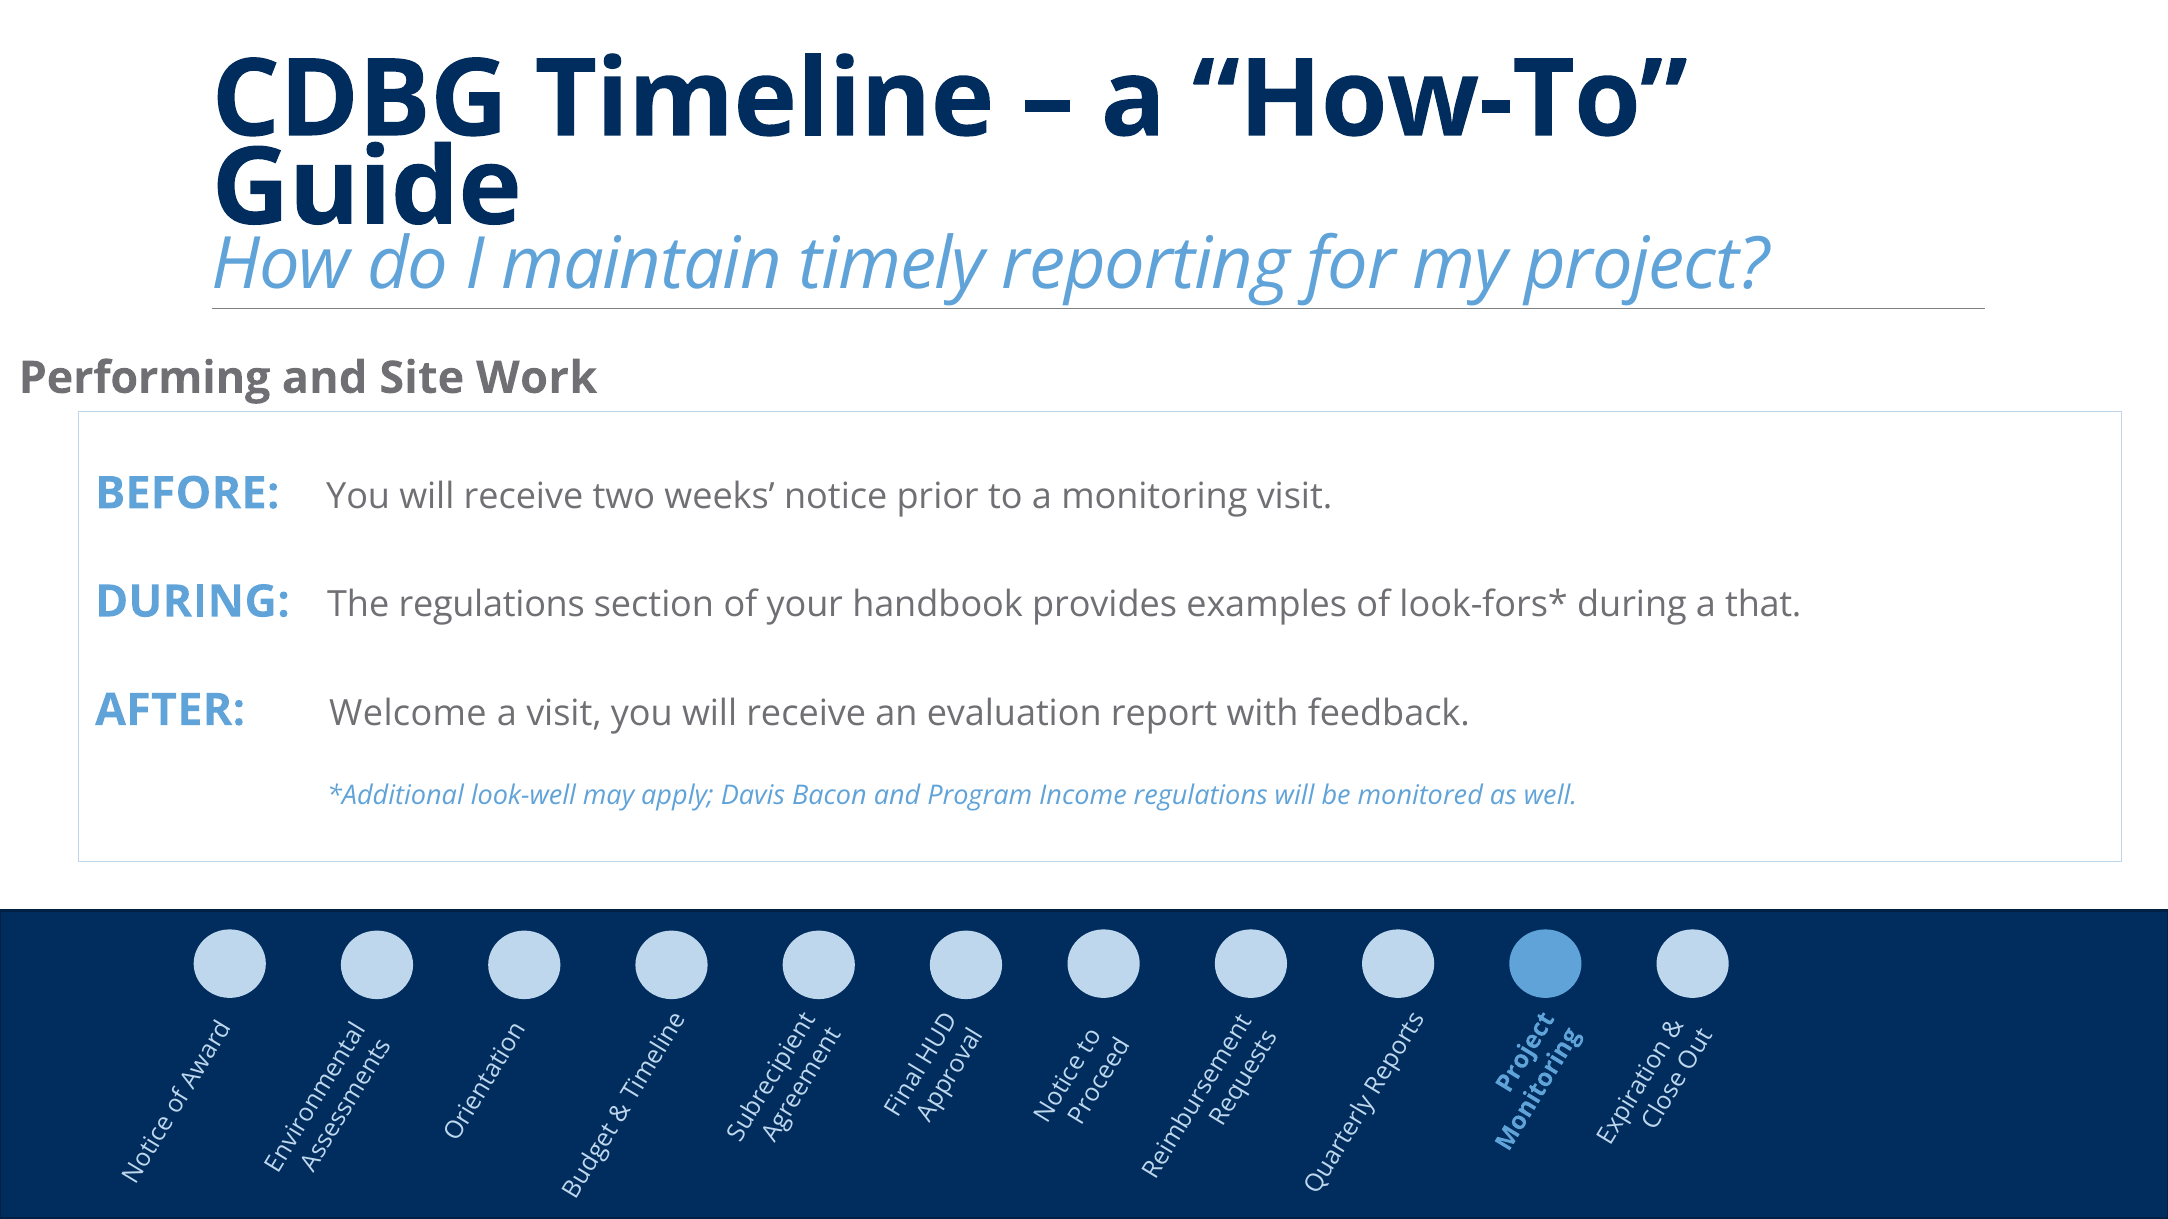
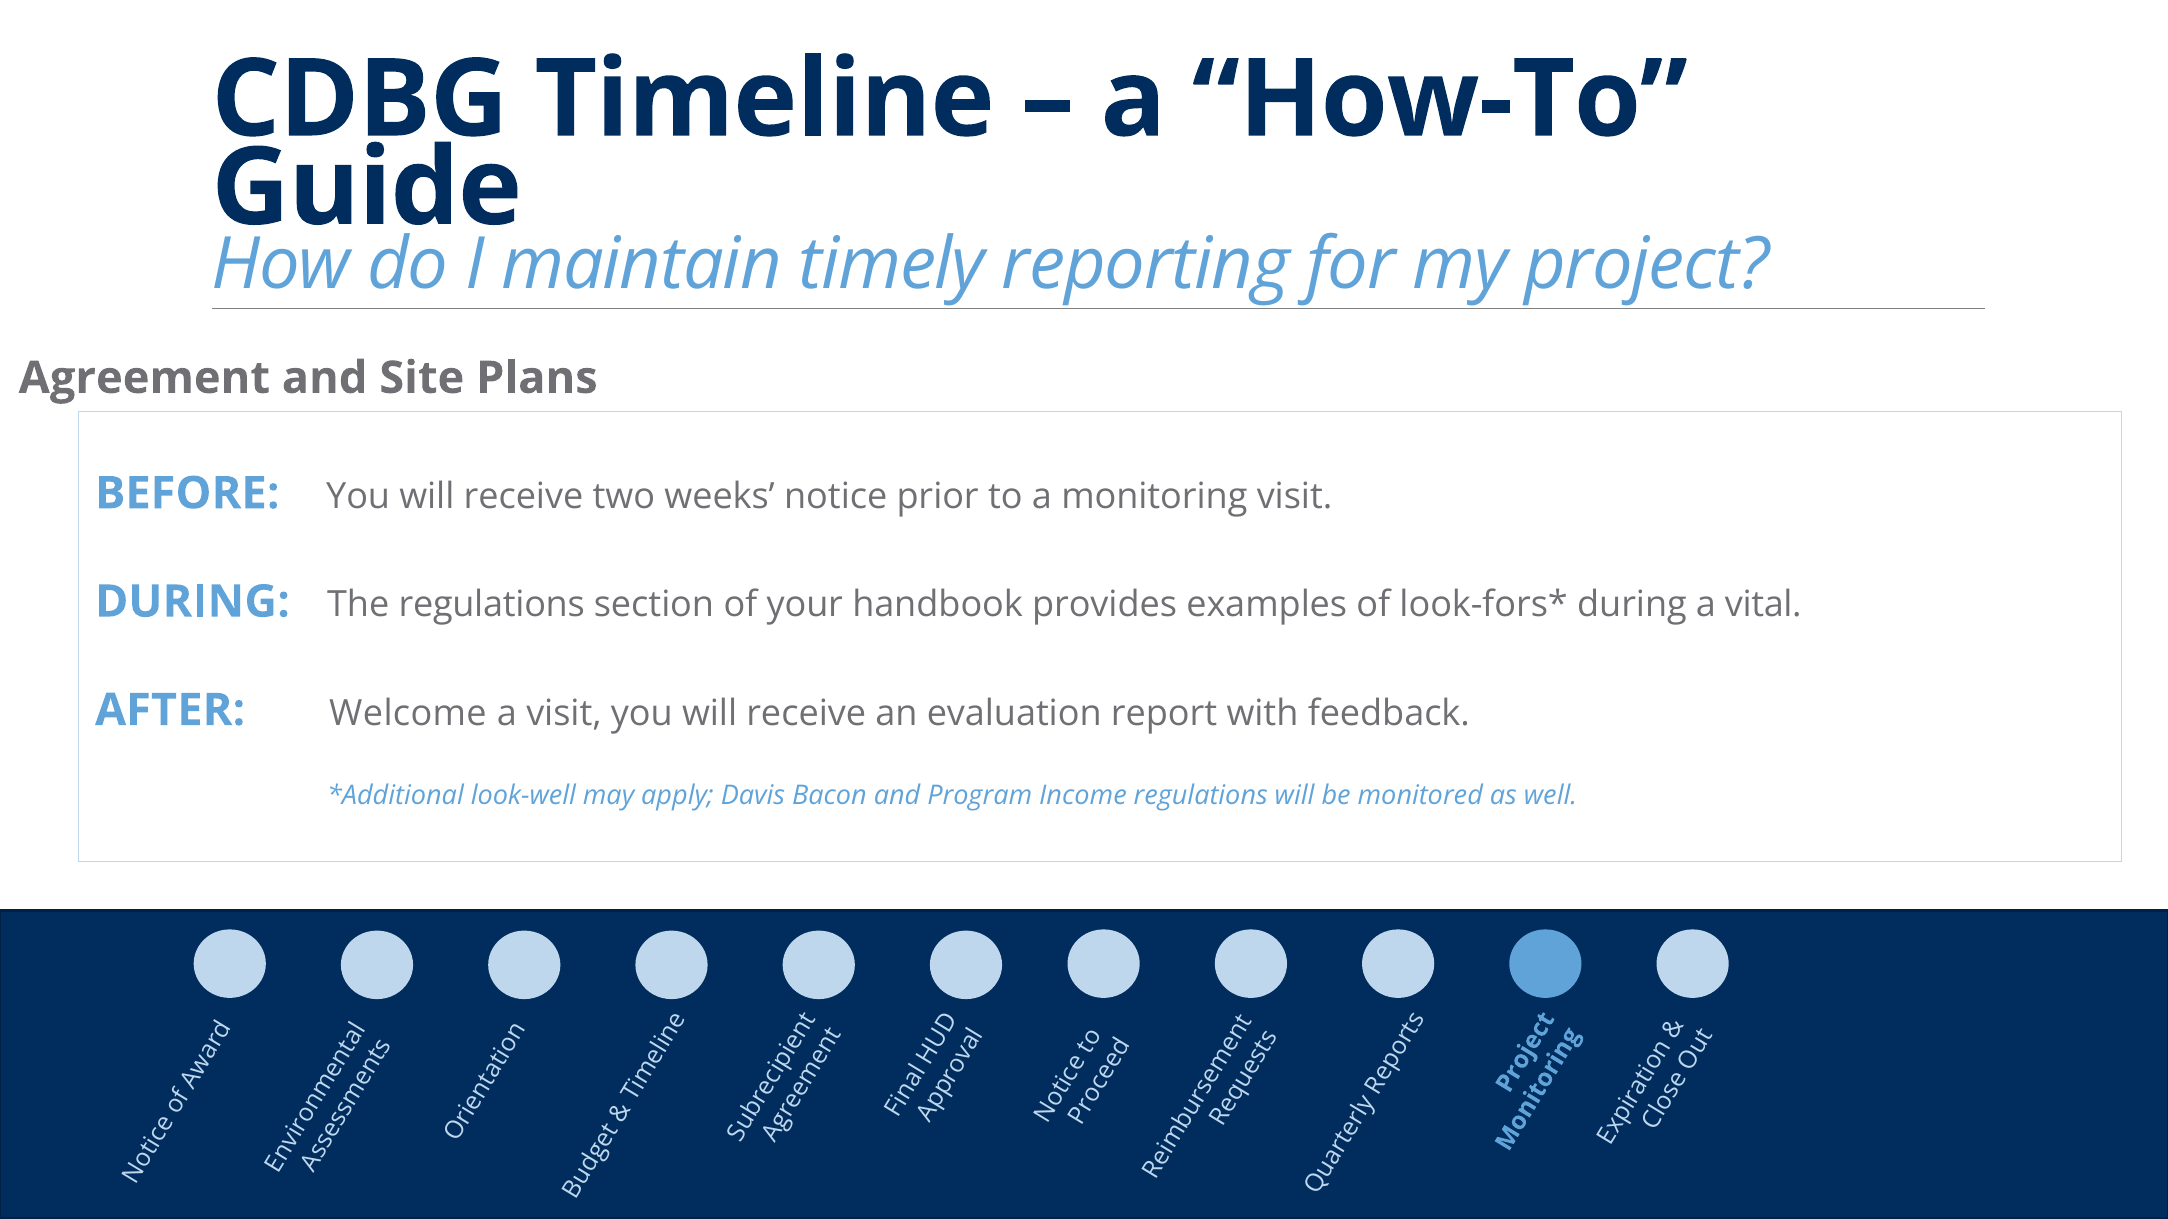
Performing: Performing -> Agreement (144, 378)
Work: Work -> Plans (537, 378)
that: that -> vital (1763, 605)
